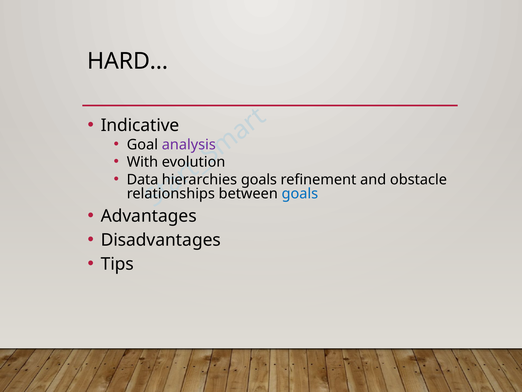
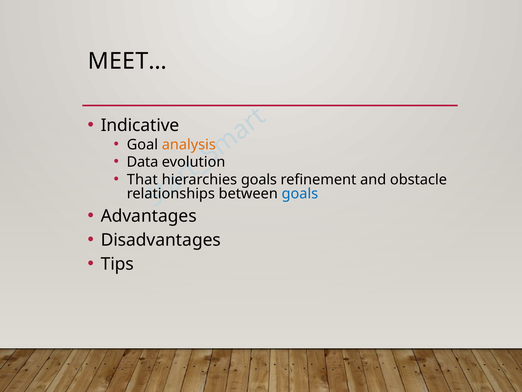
HARD…: HARD… -> MEET… (127, 61)
analysis colour: purple -> orange (189, 144)
With: With -> Data (142, 162)
Data: Data -> That (142, 179)
